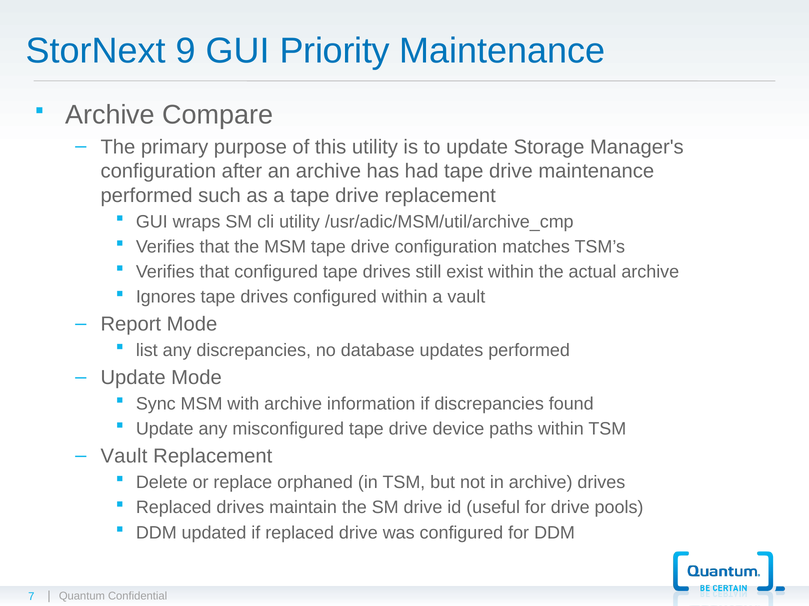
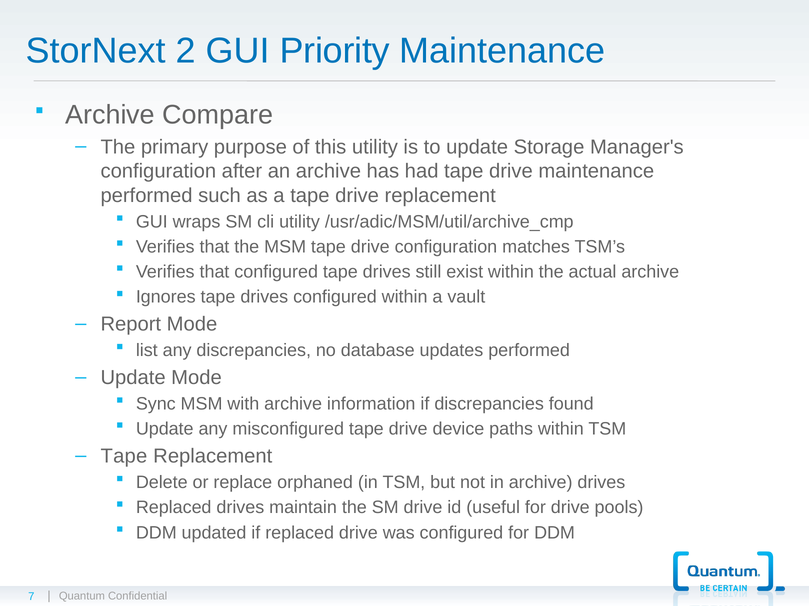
9: 9 -> 2 (186, 51)
Vault: Vault -> Tape (124, 457)
